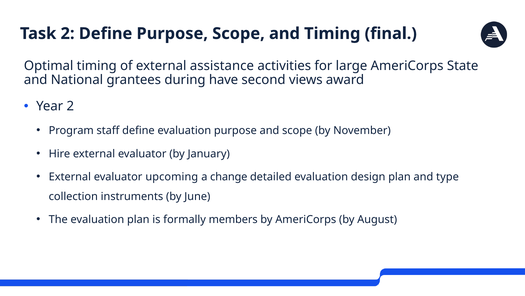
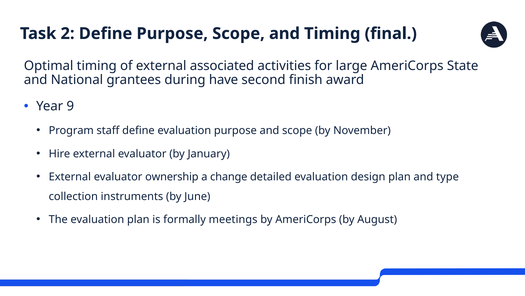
assistance: assistance -> associated (222, 66)
views: views -> finish (306, 80)
Year 2: 2 -> 9 (70, 106)
upcoming: upcoming -> ownership (172, 176)
members: members -> meetings (233, 219)
